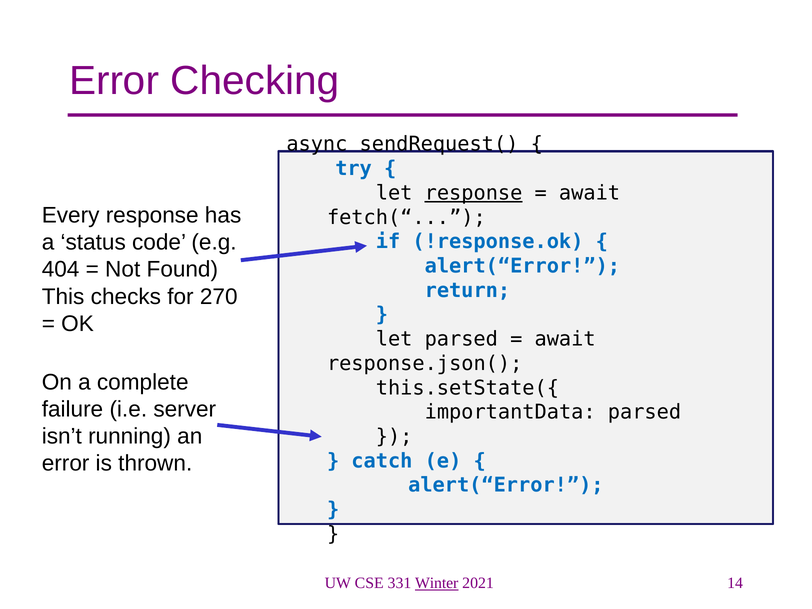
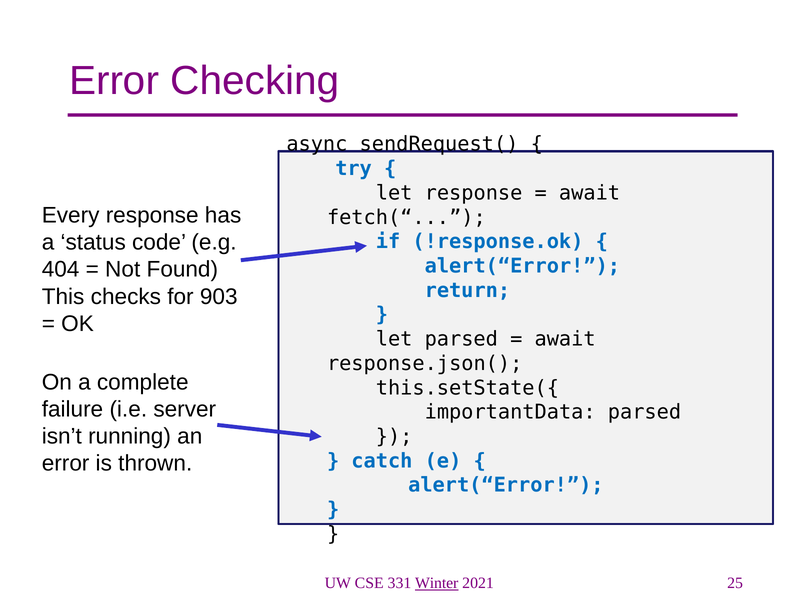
response underline: present -> none (474, 193)
270: 270 -> 903 (219, 297)
14: 14 -> 25 (735, 583)
